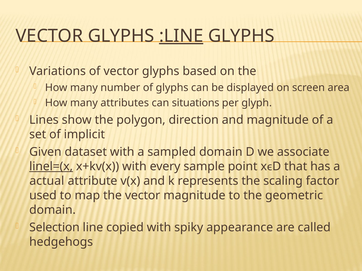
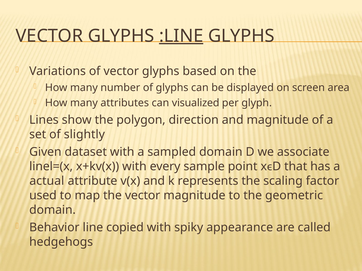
situations: situations -> visualized (196, 103)
implicit: implicit -> slightly (84, 135)
linel=(x underline: present -> none (51, 167)
Selection: Selection -> Behavior (54, 228)
